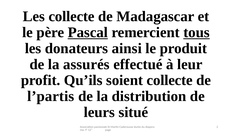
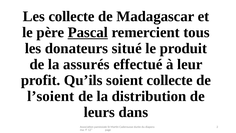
tous underline: present -> none (197, 32)
ainsi: ainsi -> situé (127, 48)
l’partis: l’partis -> l’soient (51, 96)
situé: situé -> dans (133, 112)
